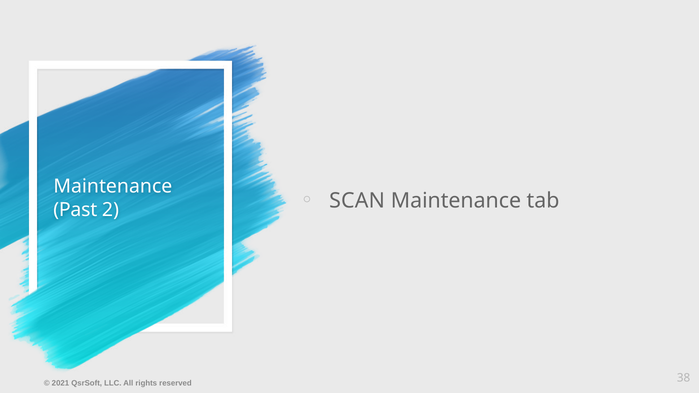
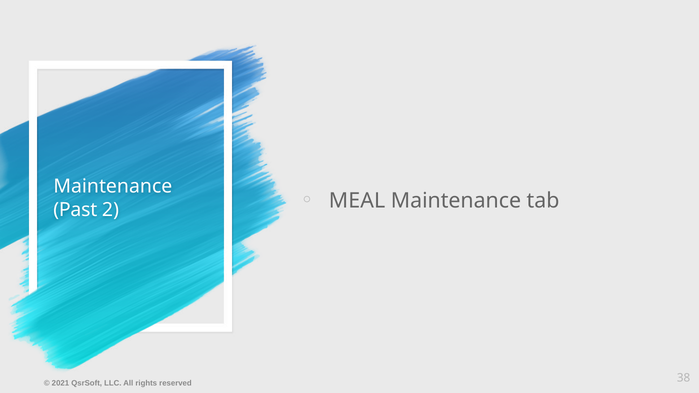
SCAN: SCAN -> MEAL (357, 201)
